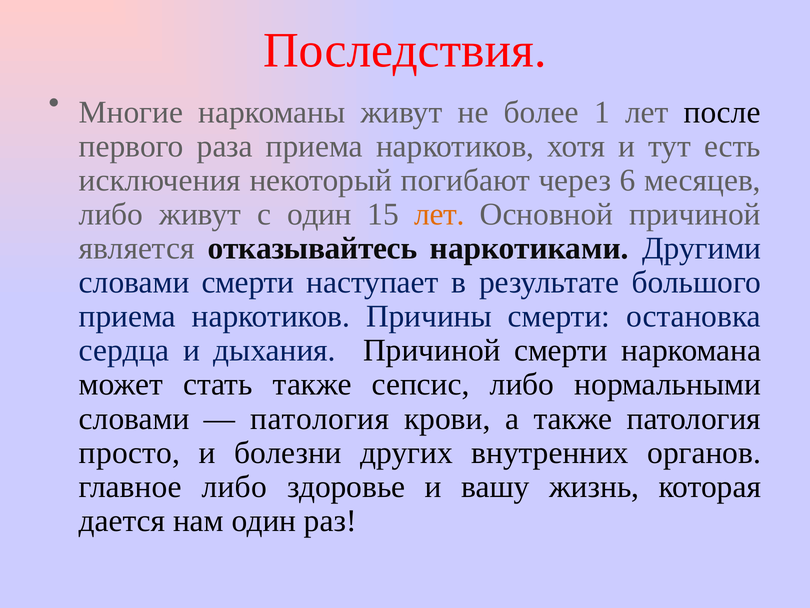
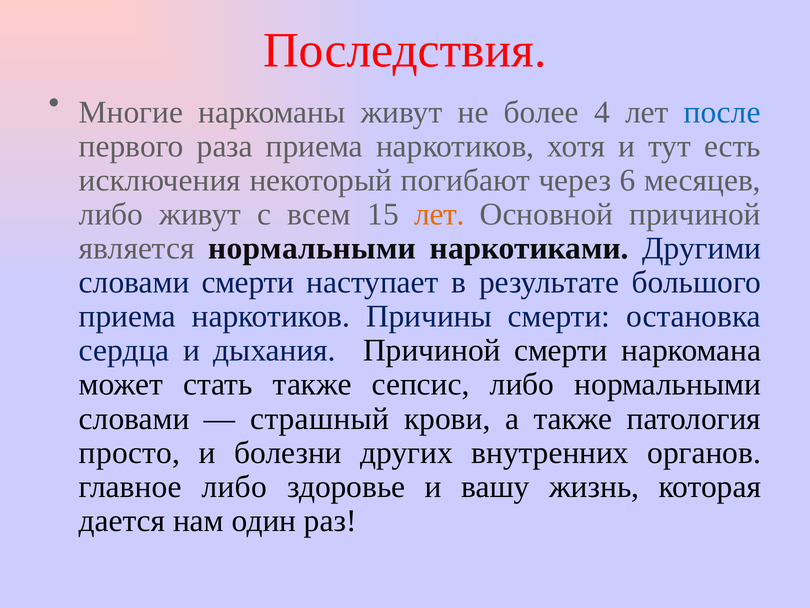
1: 1 -> 4 (602, 112)
после colour: black -> blue (722, 112)
с один: один -> всем (319, 214)
является отказывайтесь: отказывайтесь -> нормальными (312, 248)
патология: патология -> страшный (320, 418)
